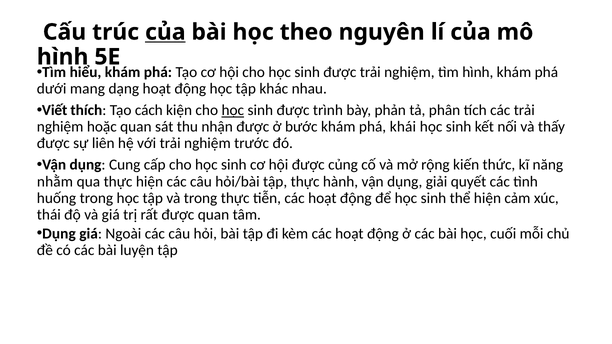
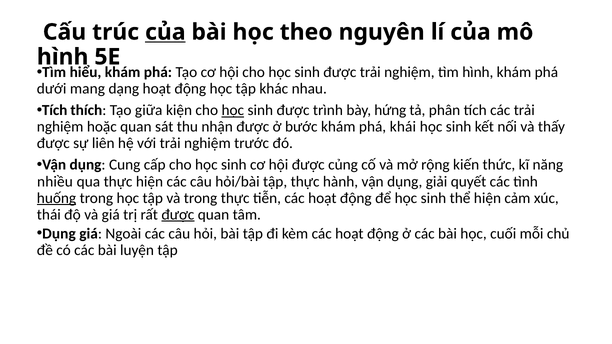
Viết: Viết -> Tích (55, 110)
cách: cách -> giữa (149, 110)
phản: phản -> hứng (390, 110)
nhằm: nhằm -> nhiều (55, 182)
huống underline: none -> present (57, 198)
được underline: none -> present (178, 215)
